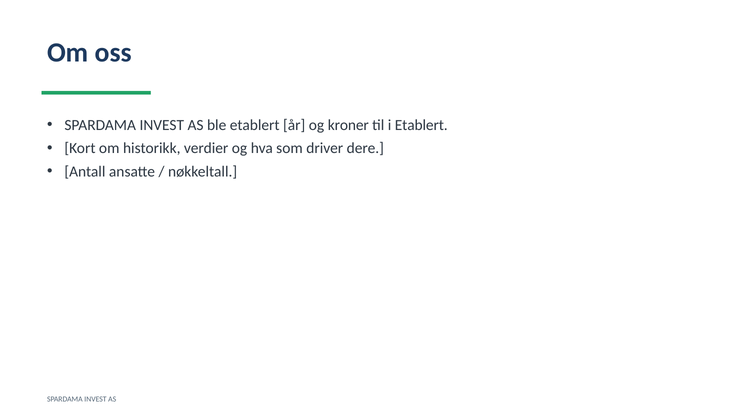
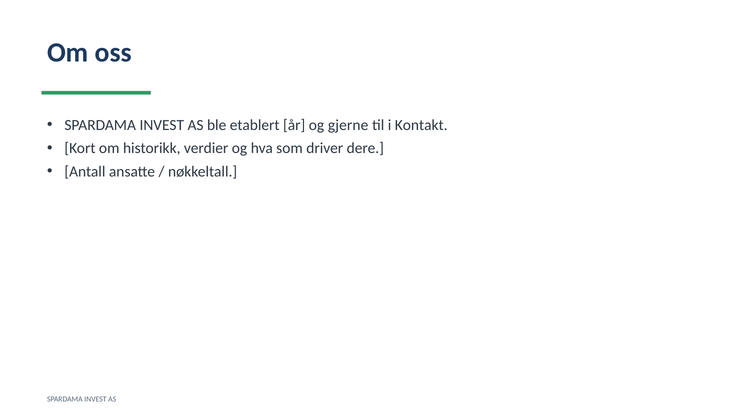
kroner: kroner -> gjerne (348, 125)
i Etablert: Etablert -> Kontakt (421, 125)
